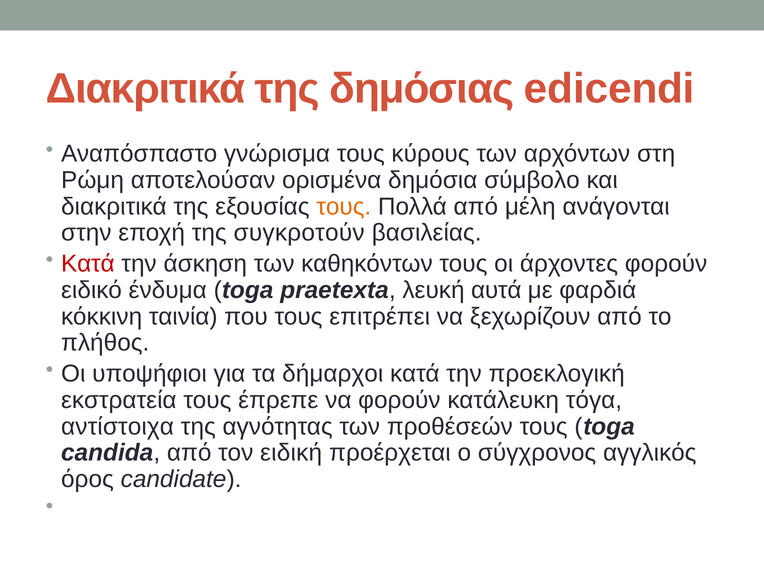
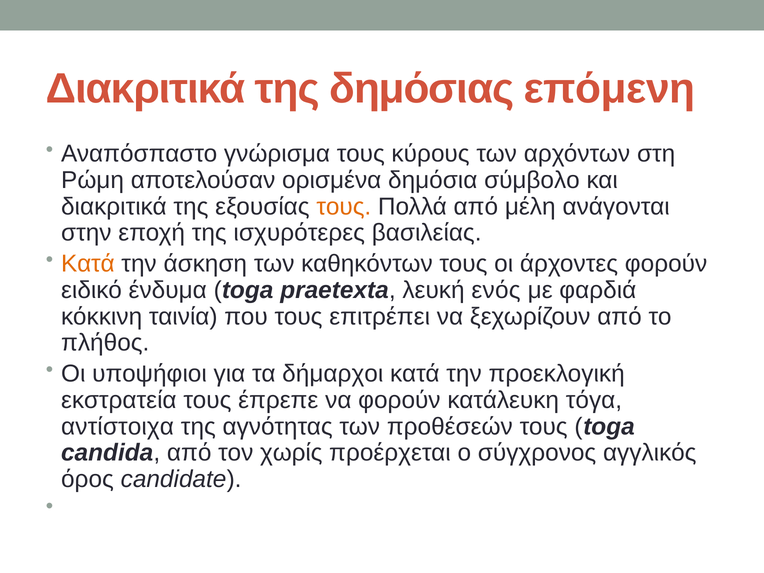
edicendi: edicendi -> επόμενη (609, 89)
συγκροτούν: συγκροτούν -> ισχυρότερες (299, 233)
Κατά colour: red -> orange (88, 264)
αυτά: αυτά -> ενός (496, 290)
ειδική: ειδική -> χωρίς (291, 453)
